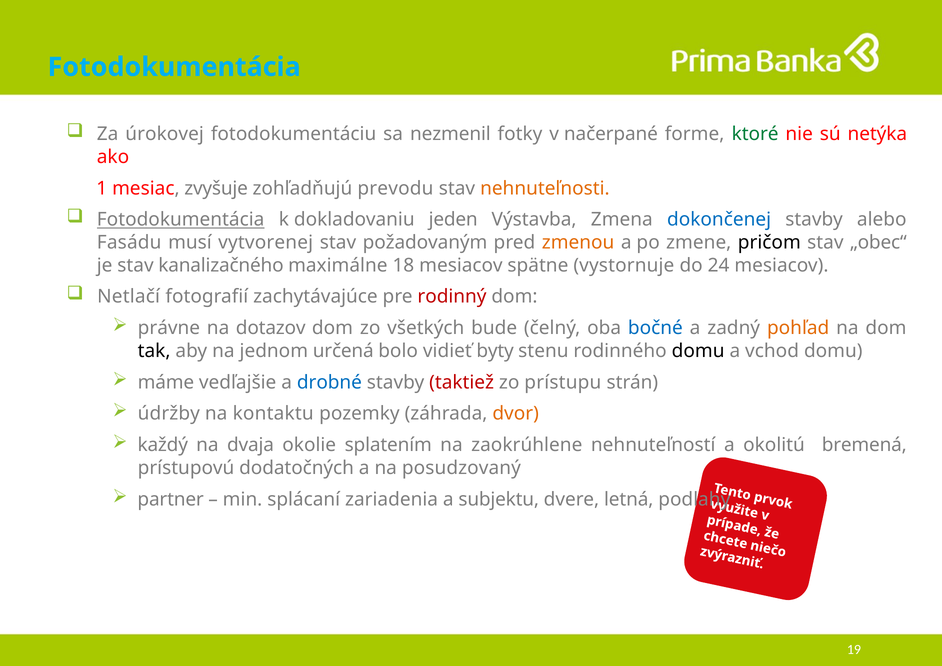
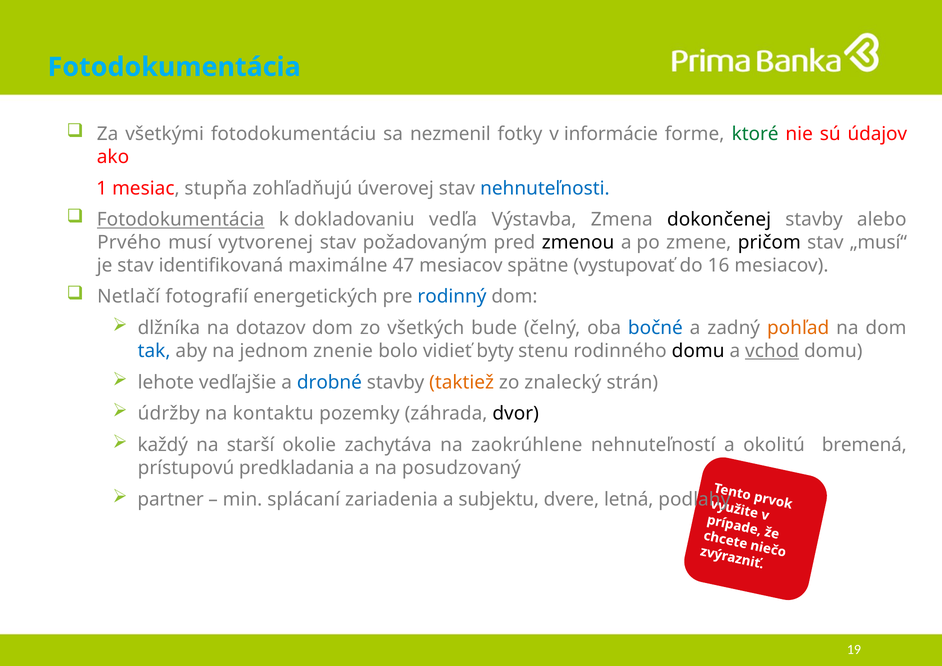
úrokovej: úrokovej -> všetkými (165, 134)
načerpané: načerpané -> informácie (611, 134)
netýka: netýka -> údajov (877, 134)
zvyšuje: zvyšuje -> stupňa (216, 188)
prevodu: prevodu -> úverovej (396, 188)
nehnuteľnosti colour: orange -> blue (545, 188)
jeden: jeden -> vedľa (453, 220)
dokončenej colour: blue -> black (719, 220)
Fasádu: Fasádu -> Prvého (129, 243)
zmenou colour: orange -> black (578, 243)
„obec“: „obec“ -> „musí“ (878, 243)
kanalizačného: kanalizačného -> identifikovaná (221, 265)
18: 18 -> 47 (403, 265)
vystornuje: vystornuje -> vystupovať (624, 265)
24: 24 -> 16 (719, 265)
zachytávajúce: zachytávajúce -> energetických (315, 297)
rodinný colour: red -> blue (452, 297)
právne: právne -> dlžníka (169, 328)
tak colour: black -> blue (154, 351)
určená: určená -> znenie (343, 351)
vchod underline: none -> present (772, 351)
máme: máme -> lehote (166, 382)
taktiež colour: red -> orange (462, 382)
prístupu: prístupu -> znalecký (563, 382)
dvor colour: orange -> black (516, 414)
dvaja: dvaja -> starší (251, 445)
splatením: splatením -> zachytáva (388, 445)
dodatočných: dodatočných -> predkladania (297, 468)
